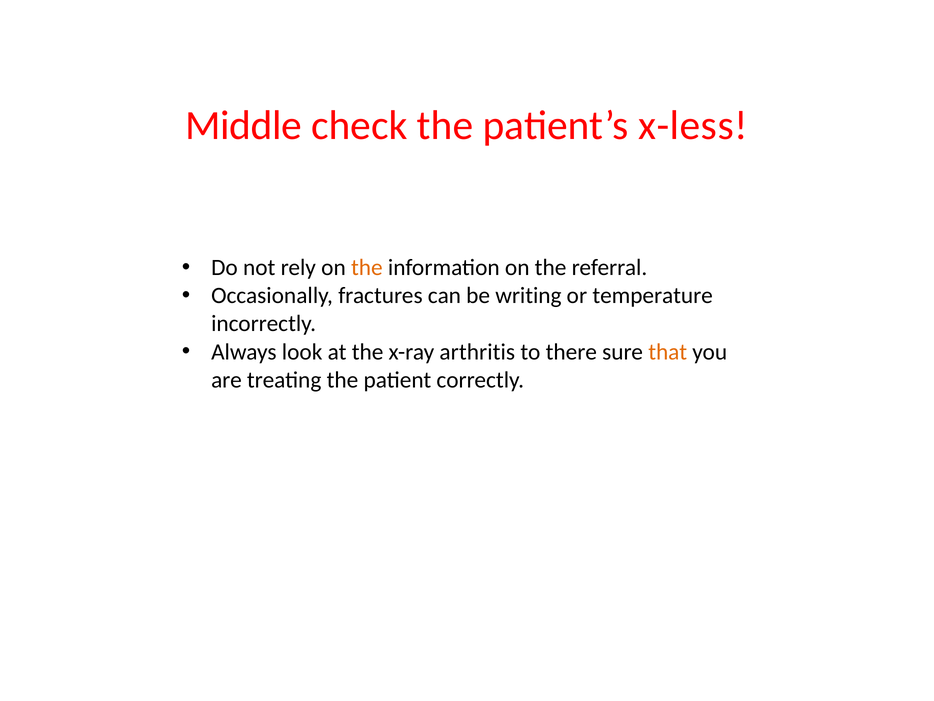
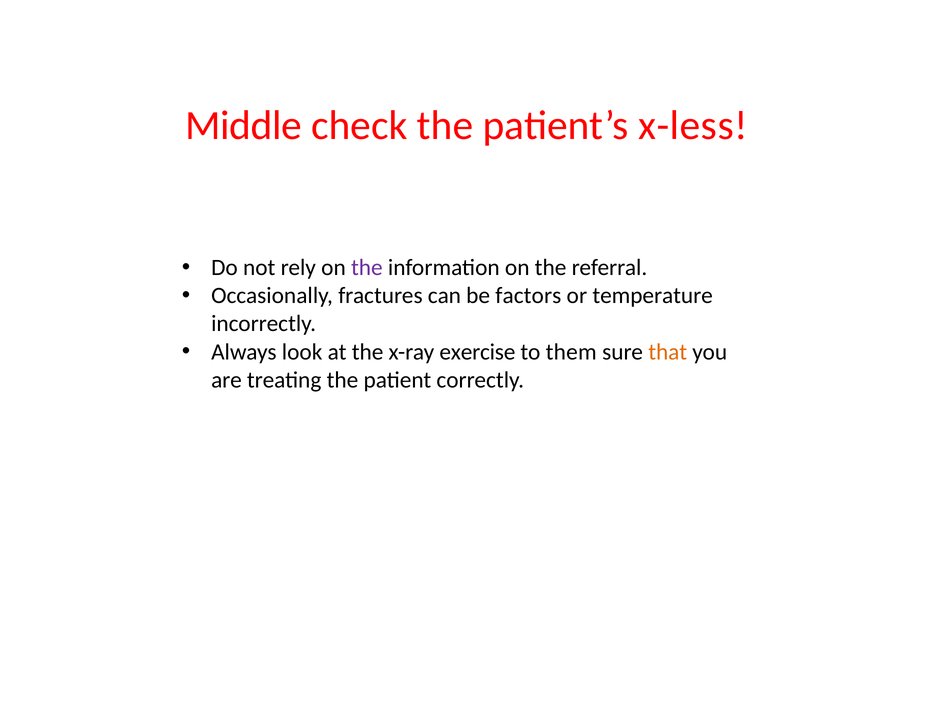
the colour: orange -> purple (367, 267)
writing: writing -> factors (528, 296)
arthritis: arthritis -> exercise (477, 352)
there: there -> them (571, 352)
